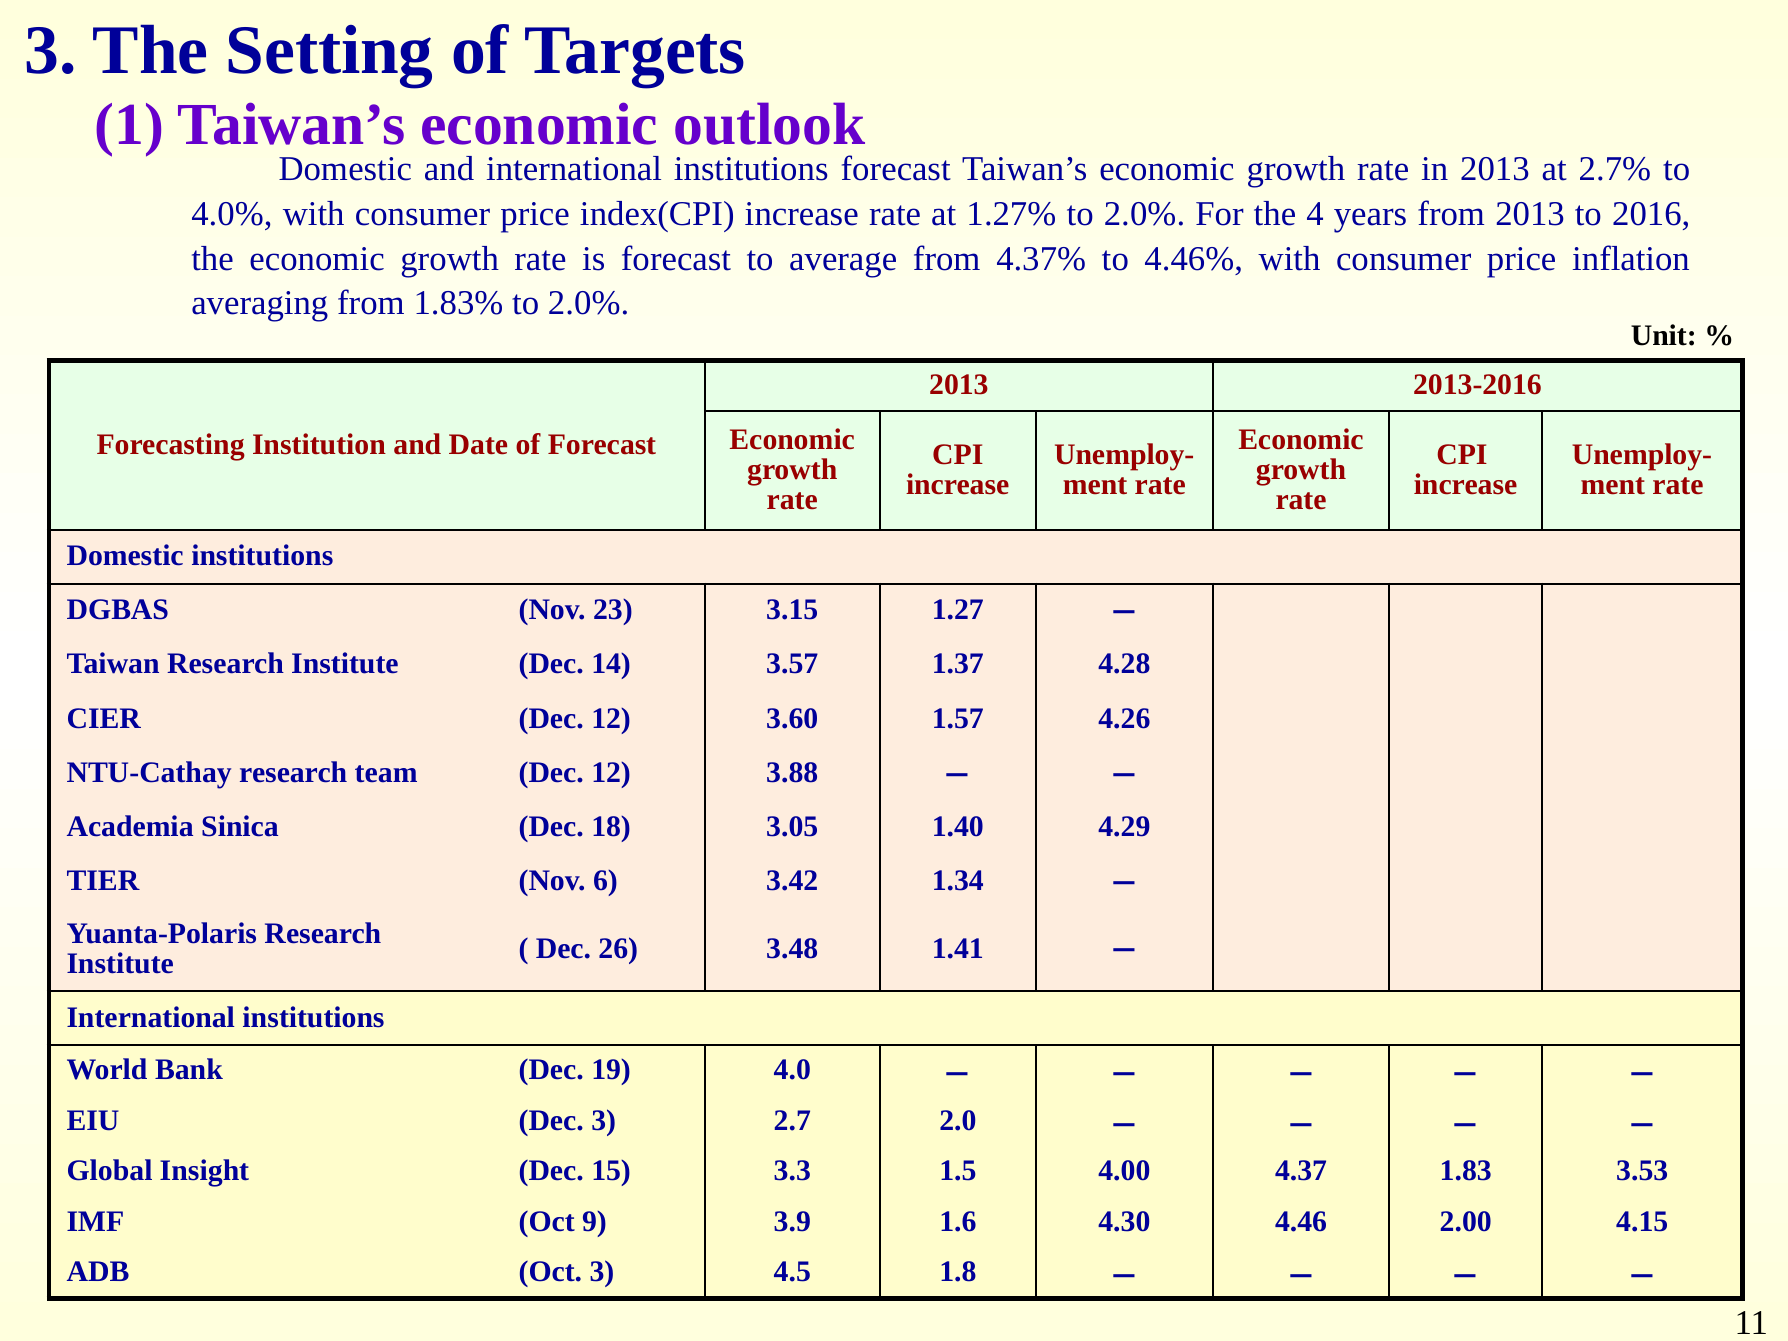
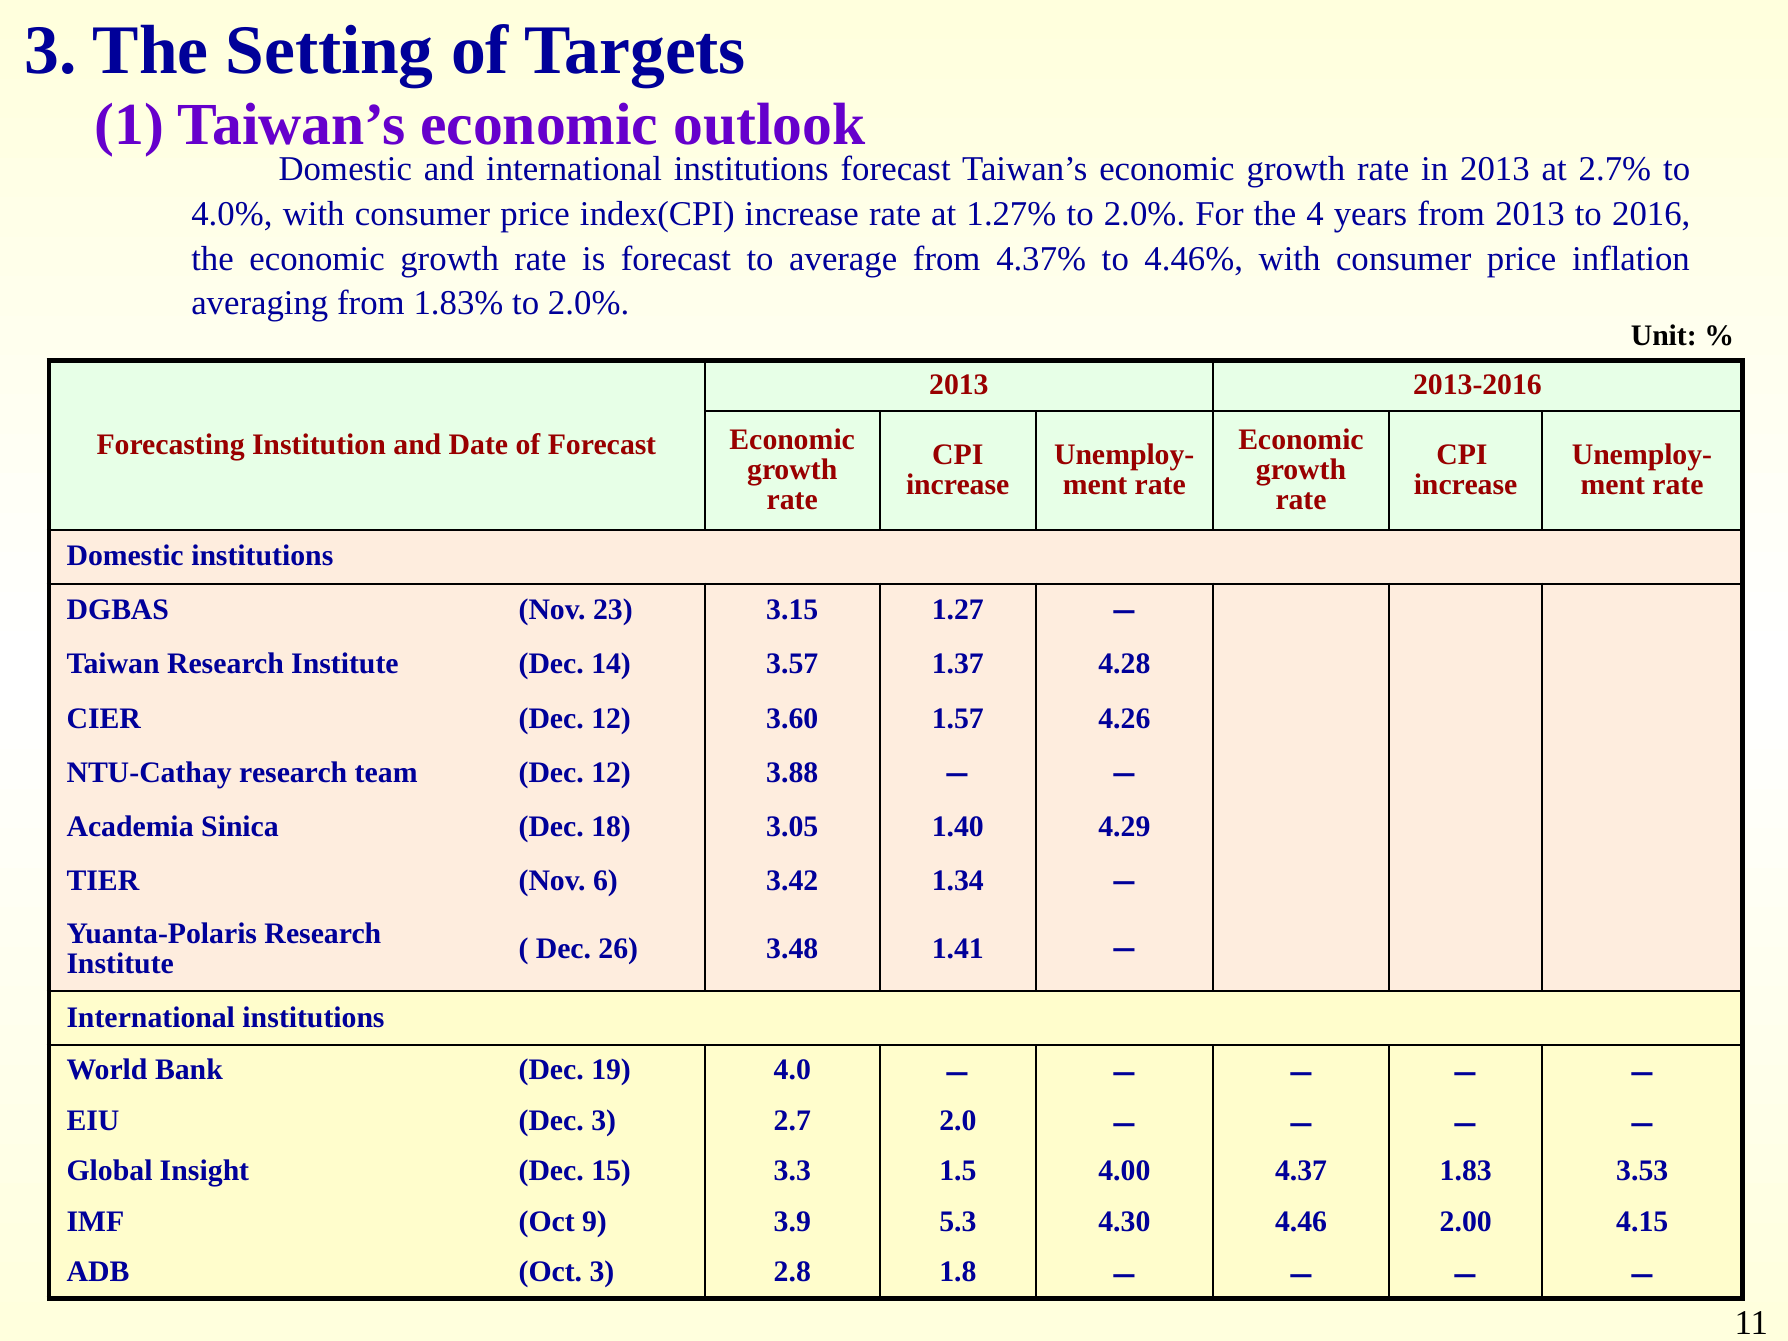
1.6: 1.6 -> 5.3 (958, 1221)
4.5: 4.5 -> 2.8 (792, 1272)
